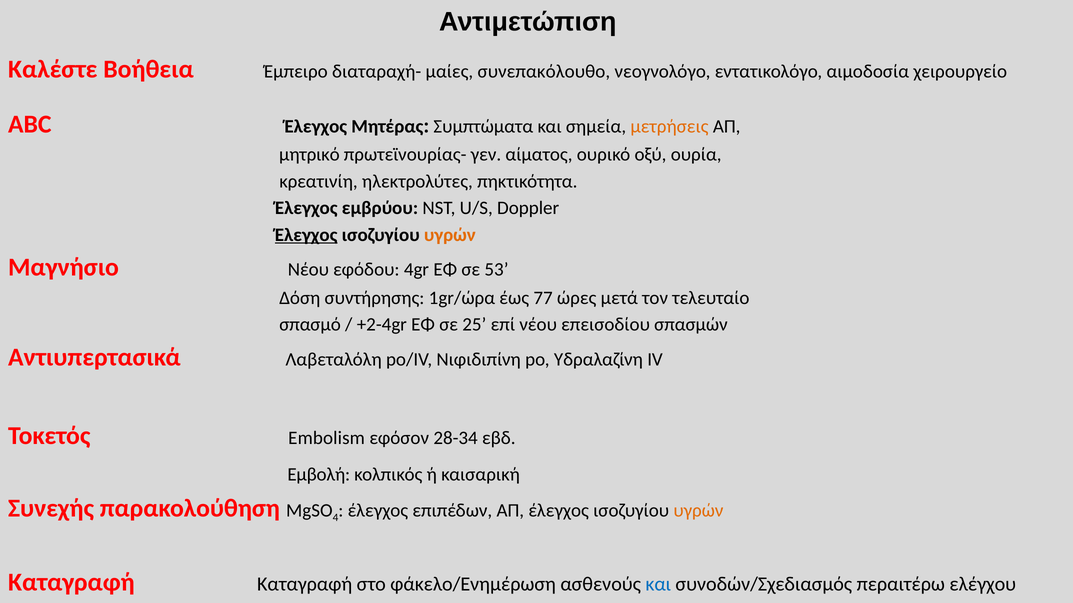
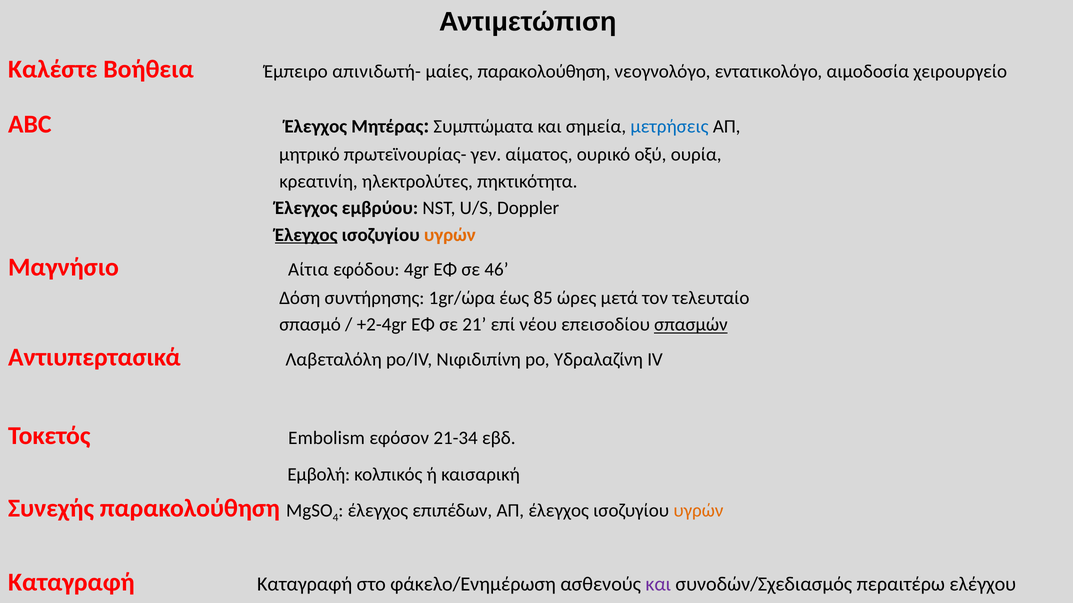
διαταραχή-: διαταραχή- -> απινιδωτή- (377, 72)
μαίες συνεπακόλουθο: συνεπακόλουθο -> παρακολούθηση (544, 72)
μετρήσεις colour: orange -> blue (669, 126)
Μαγνήσιο Νέου: Νέου -> Αίτια (308, 270)
53: 53 -> 46 (496, 270)
77: 77 -> 85 (543, 298)
25: 25 -> 21 (474, 325)
σπασμών underline: none -> present (691, 325)
28-34: 28-34 -> 21-34 (456, 439)
και colour: blue -> purple (658, 585)
